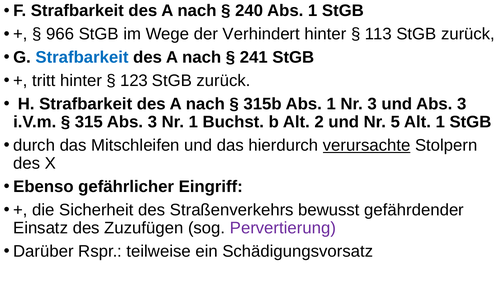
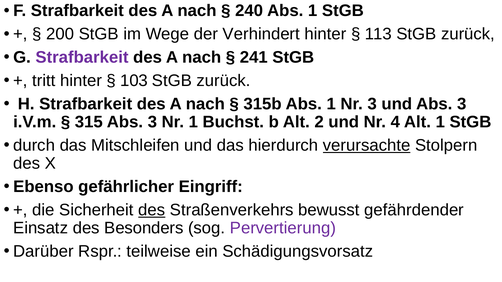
966: 966 -> 200 (60, 34)
Strafbarkeit colour: blue -> purple (82, 57)
123: 123 -> 103 (134, 81)
5: 5 -> 4 (395, 122)
des underline: none -> present (152, 210)
Zuzufügen: Zuzufügen -> Besonders (144, 228)
